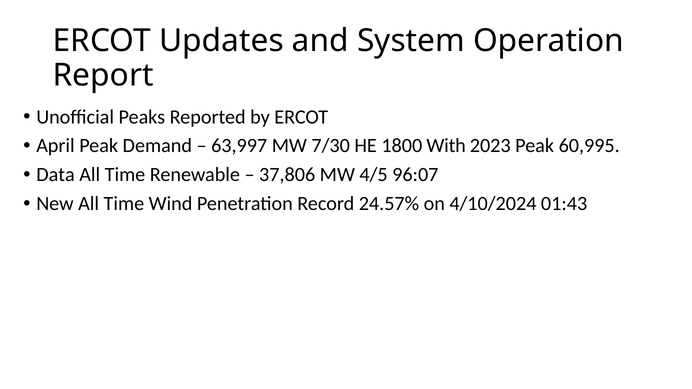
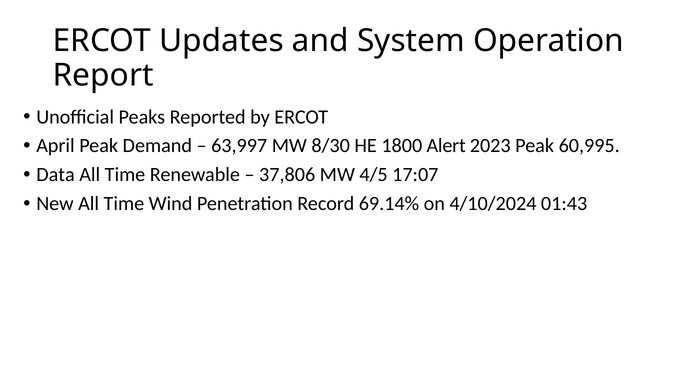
7/30: 7/30 -> 8/30 (331, 146)
With: With -> Alert (446, 146)
96:07: 96:07 -> 17:07 (415, 175)
24.57%: 24.57% -> 69.14% (389, 204)
